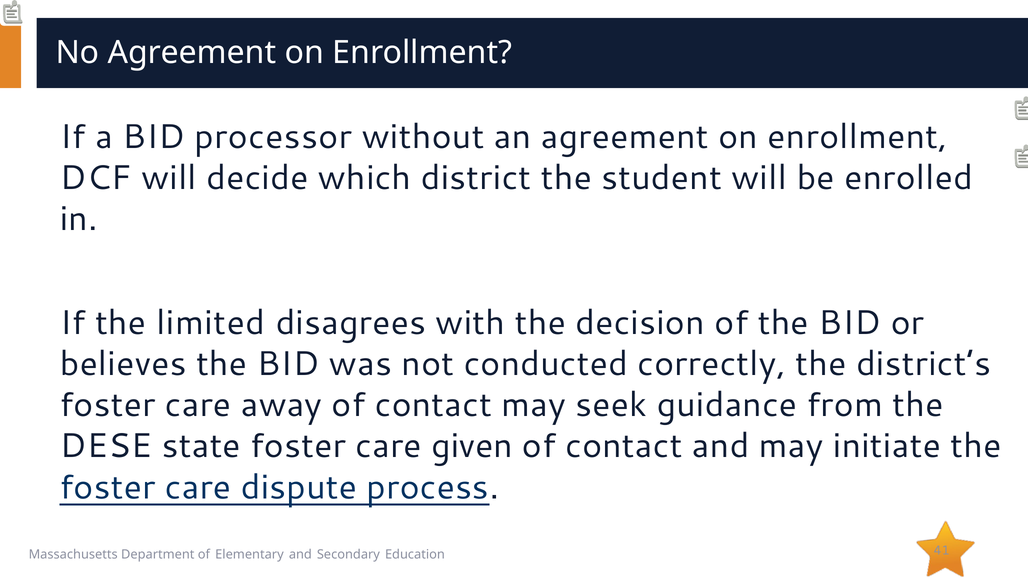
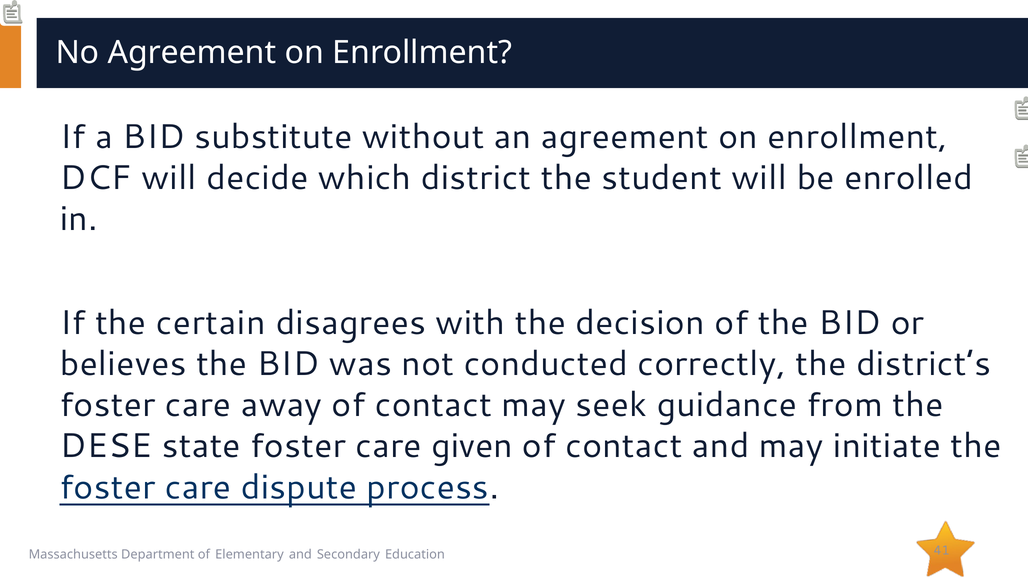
processor: processor -> substitute (274, 137)
limited: limited -> certain (211, 323)
